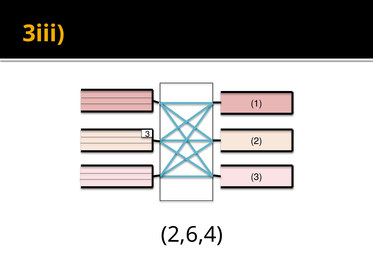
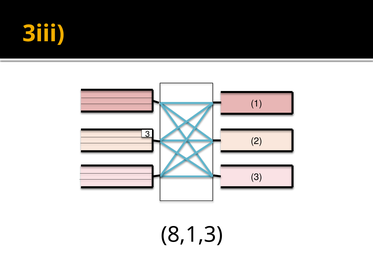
2,6,4: 2,6,4 -> 8,1,3 (192, 234)
